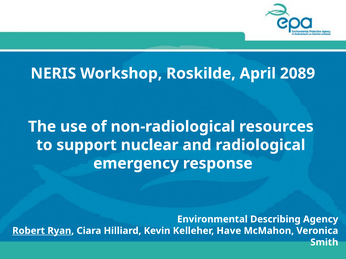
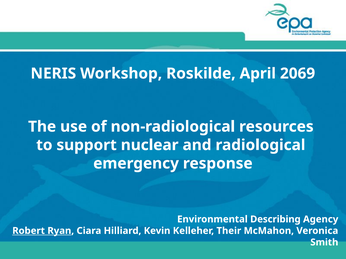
2089: 2089 -> 2069 (298, 74)
Have: Have -> Their (229, 231)
